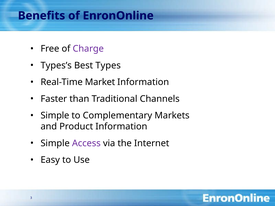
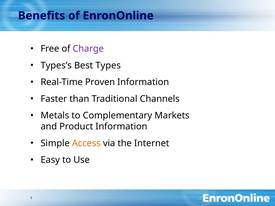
Market: Market -> Proven (100, 82)
Simple: Simple -> Metals (55, 116)
Access colour: purple -> orange (86, 143)
